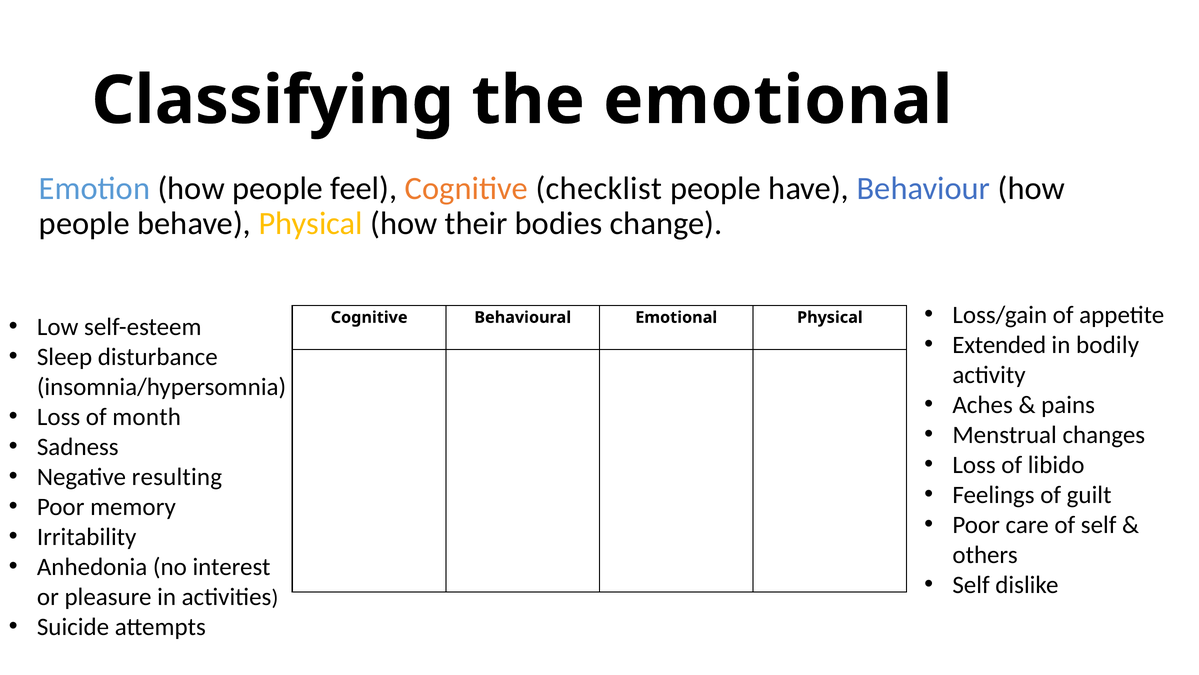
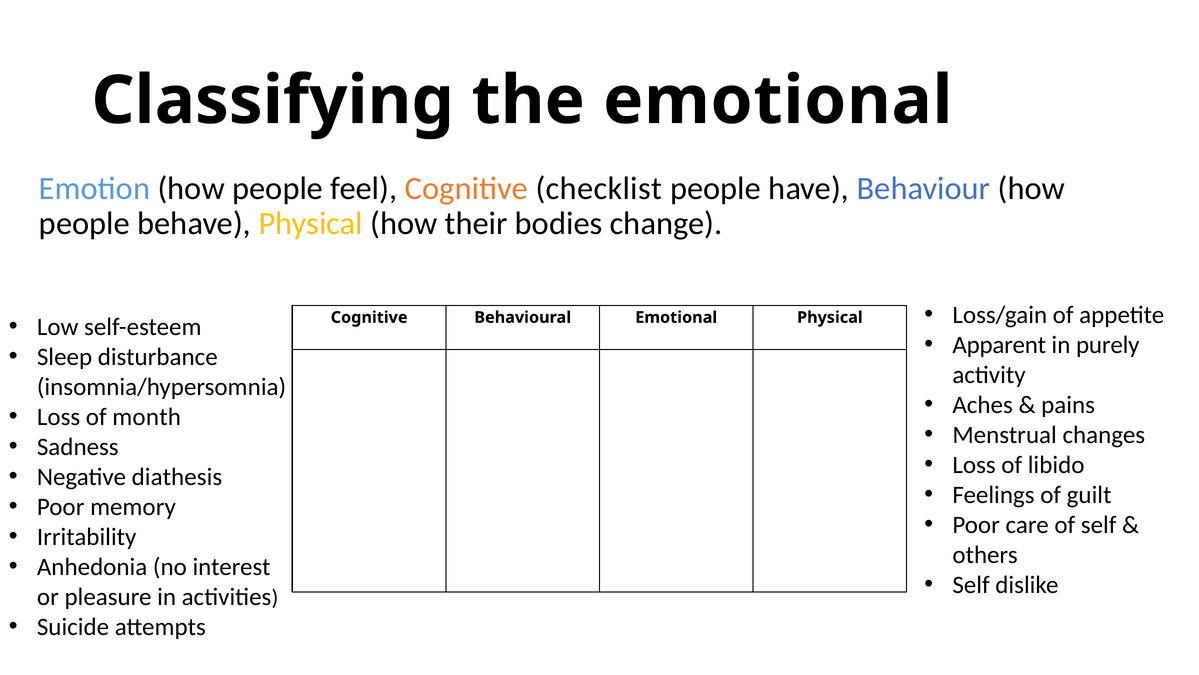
Extended: Extended -> Apparent (999, 345)
bodily: bodily -> purely (1108, 345)
resulting: resulting -> diathesis (177, 476)
